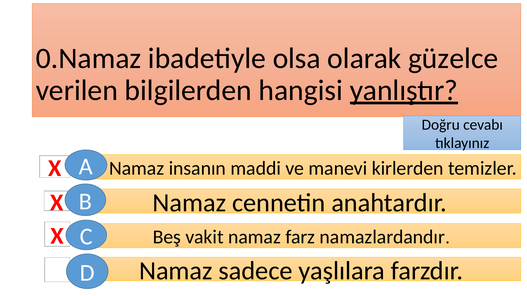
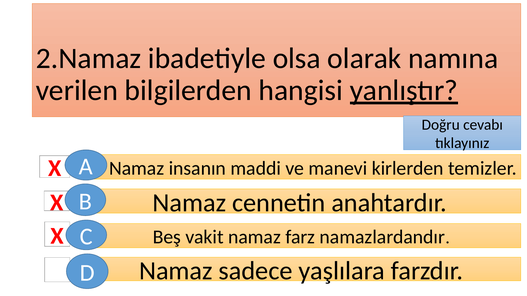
0.Namaz: 0.Namaz -> 2.Namaz (89, 58)
güzelce: güzelce -> namına (453, 58)
